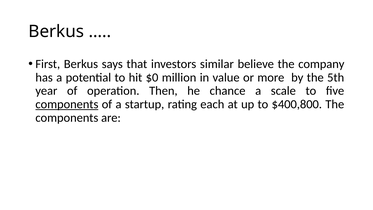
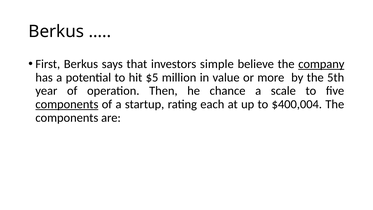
similar: similar -> simple (217, 64)
company underline: none -> present (321, 64)
$0: $0 -> $5 (152, 77)
$400,800: $400,800 -> $400,004 (297, 104)
